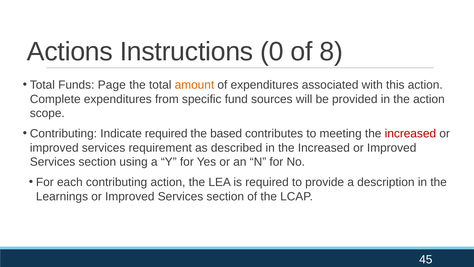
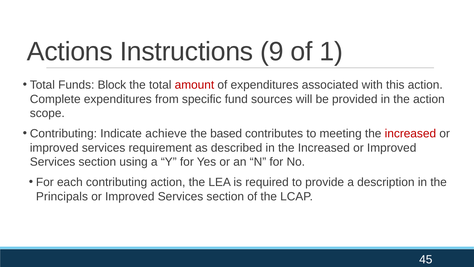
0: 0 -> 9 (272, 52)
8: 8 -> 1 (331, 52)
Page: Page -> Block (112, 85)
amount colour: orange -> red (194, 85)
Indicate required: required -> achieve (166, 133)
Learnings: Learnings -> Principals (62, 196)
